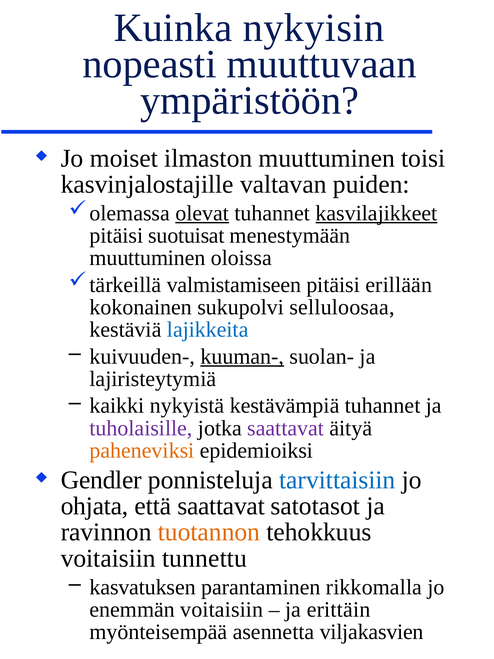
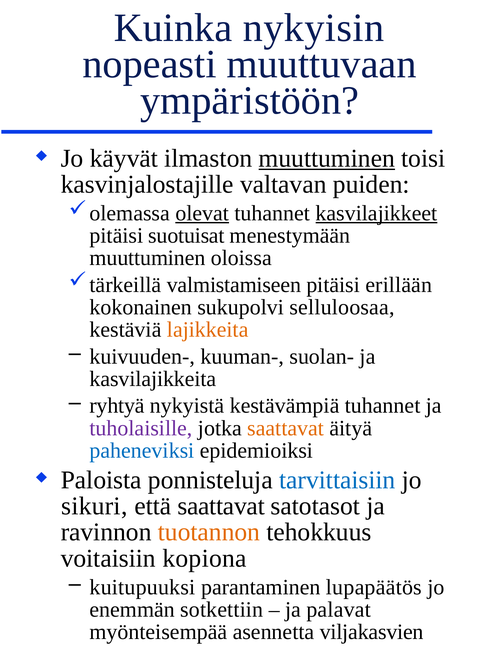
moiset: moiset -> käyvät (124, 158)
muuttuminen underline: none -> present (327, 158)
lajikkeita colour: blue -> orange (208, 330)
kuuman- underline: present -> none (242, 356)
lajiristeytymiä: lajiristeytymiä -> kasvilajikkeita (153, 379)
kaikki: kaikki -> ryhtyä (117, 406)
saattavat colour: purple -> orange (286, 428)
paheneviksi colour: orange -> blue (142, 450)
Gendler: Gendler -> Paloista (101, 480)
ohjata: ohjata -> sikuri (94, 506)
tunnettu: tunnettu -> kopiona (204, 558)
kasvatuksen: kasvatuksen -> kuitupuuksi (142, 587)
rikkomalla: rikkomalla -> lupapäätös (374, 587)
enemmän voitaisiin: voitaisiin -> sotkettiin (222, 609)
erittäin: erittäin -> palavat (339, 609)
